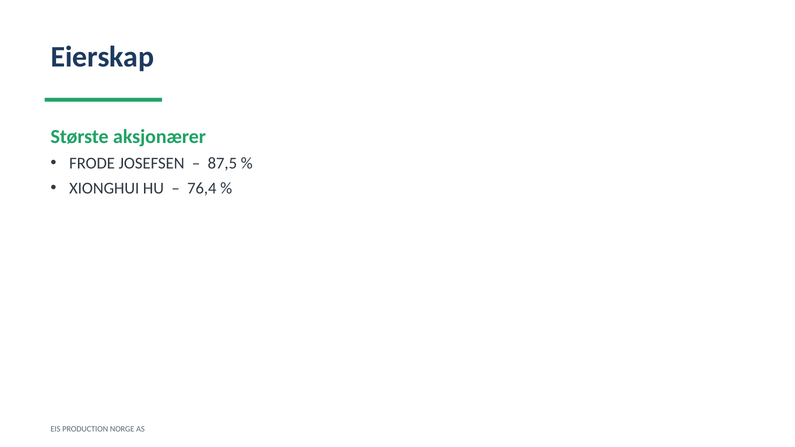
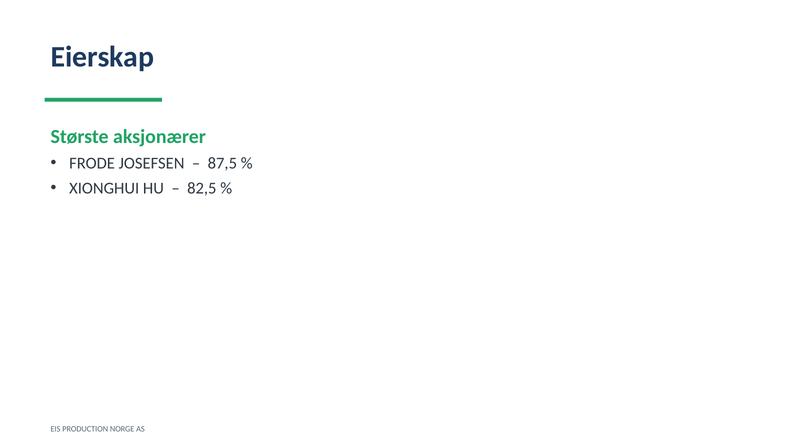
76,4: 76,4 -> 82,5 (202, 188)
